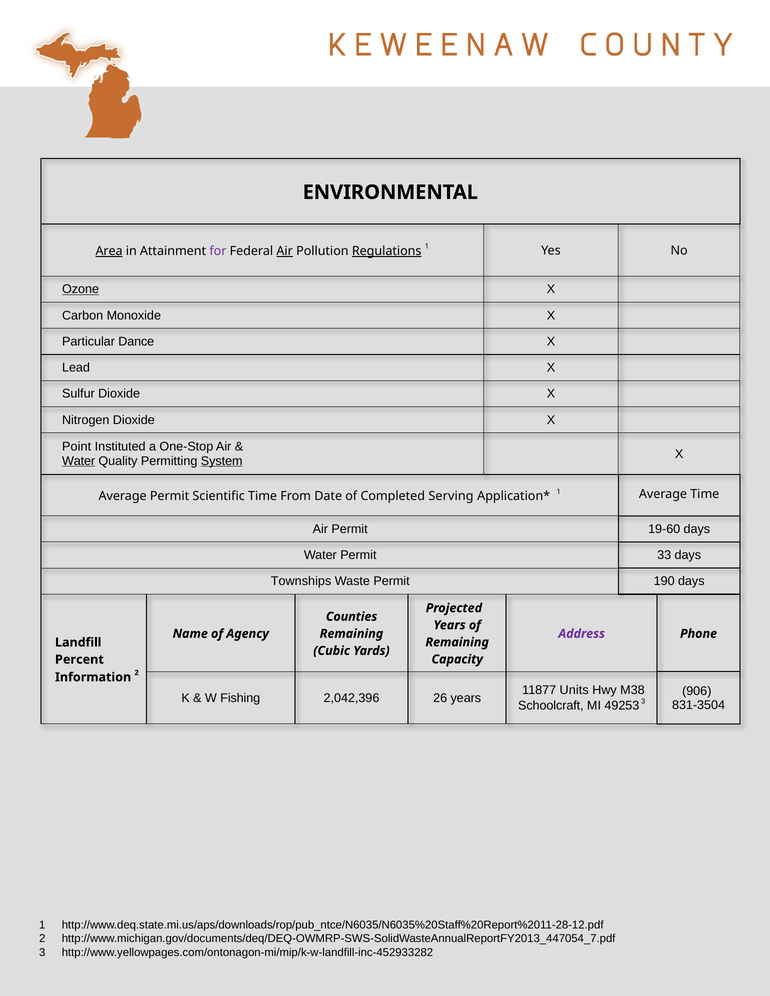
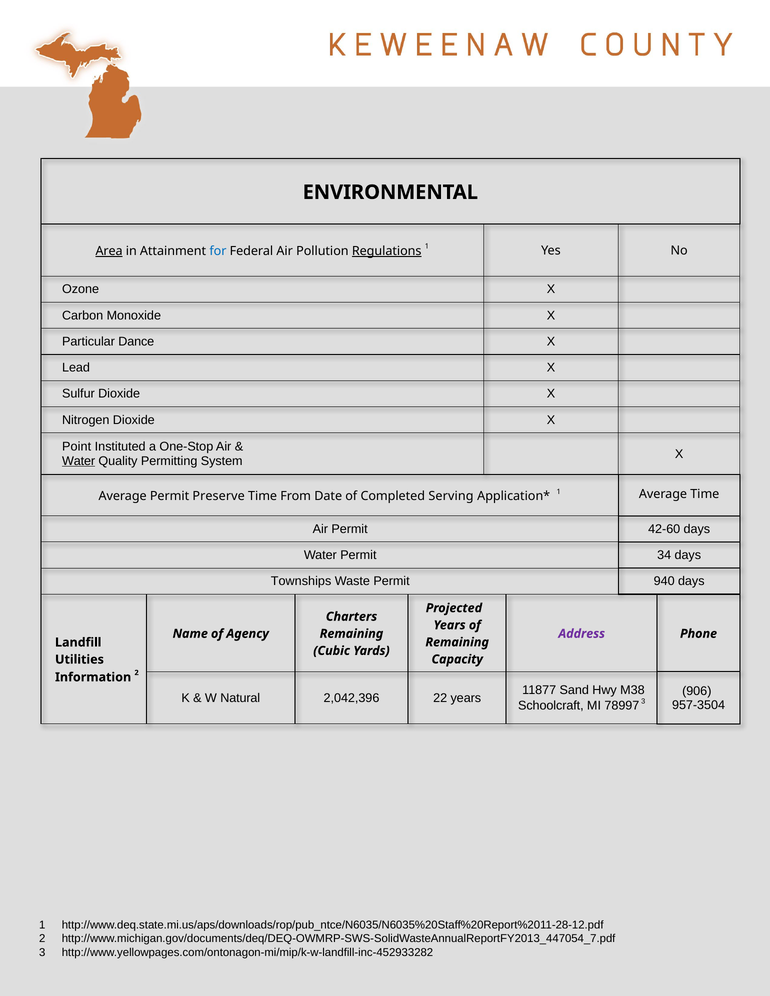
for colour: purple -> blue (218, 251)
Air underline: present -> none (285, 251)
Ozone underline: present -> none (81, 289)
System underline: present -> none (222, 461)
Scientific: Scientific -> Preserve (219, 496)
19-60: 19-60 -> 42-60 (664, 529)
33: 33 -> 34 (664, 555)
190: 190 -> 940 (664, 582)
Counties: Counties -> Charters (352, 617)
Percent: Percent -> Utilities (79, 660)
Units: Units -> Sand (574, 690)
Fishing: Fishing -> Natural (240, 698)
26: 26 -> 22 (440, 698)
831-3504: 831-3504 -> 957-3504 (699, 705)
49253: 49253 -> 78997 (622, 706)
